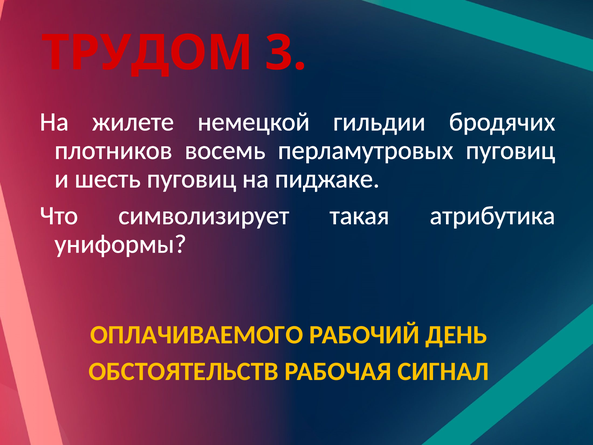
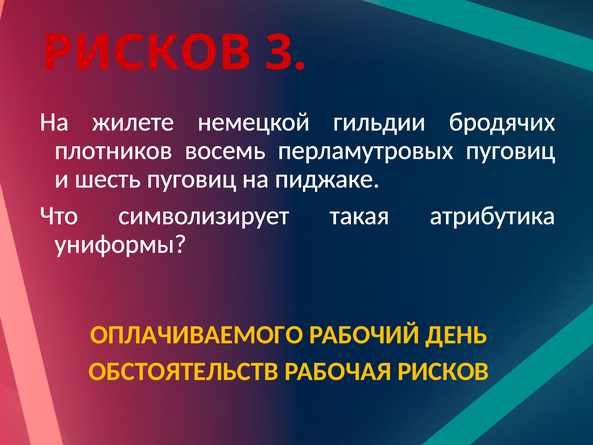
ТРУДОМ: ТРУДОМ -> РИСКОВ (147, 53)
РАБОЧАЯ СИГНАЛ: СИГНАЛ -> РИСКОВ (443, 371)
